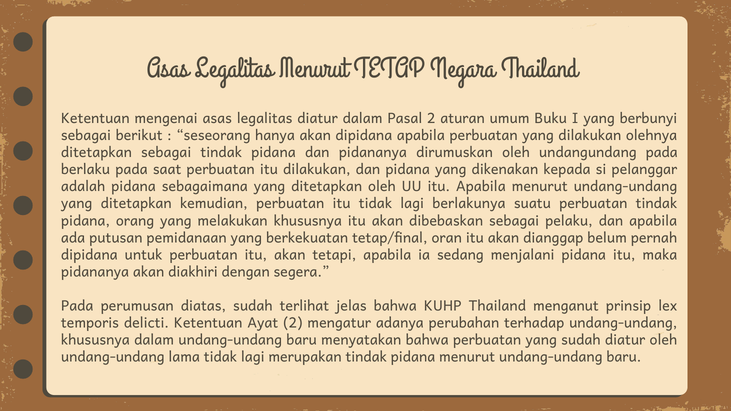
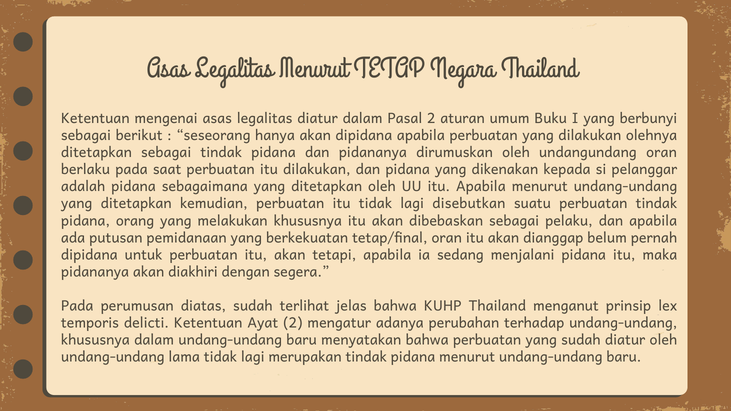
undangundang pada: pada -> oran (662, 153)
berlakunya: berlakunya -> disebutkan (469, 204)
